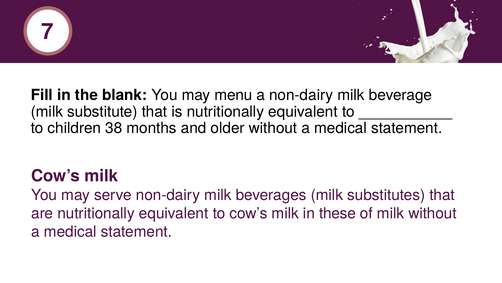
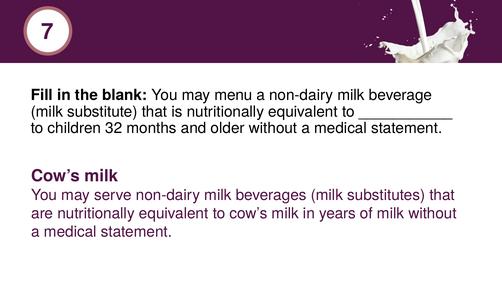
38: 38 -> 32 (114, 128)
these: these -> years (337, 213)
